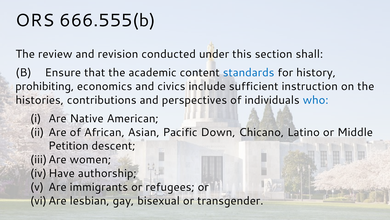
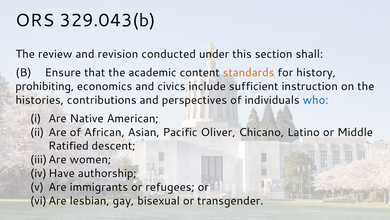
666.555(b: 666.555(b -> 329.043(b (108, 20)
standards colour: blue -> orange (249, 72)
Down: Down -> Oliver (218, 132)
Petition: Petition -> Ratified (68, 146)
